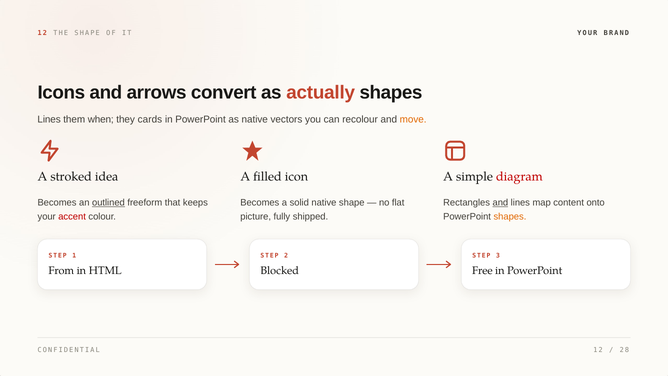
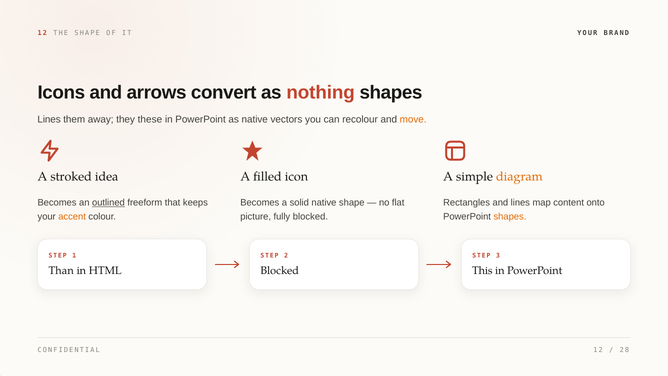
actually: actually -> nothing (321, 92)
when: when -> away (101, 119)
cards: cards -> these (150, 119)
diagram colour: red -> orange (519, 176)
and underline: present -> none (500, 203)
accent colour: red -> orange (72, 217)
fully shipped: shipped -> blocked (310, 217)
From: From -> Than (61, 270)
Free: Free -> This (482, 270)
